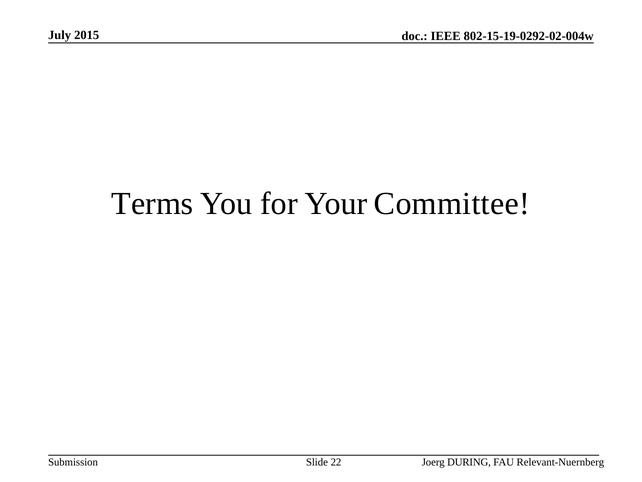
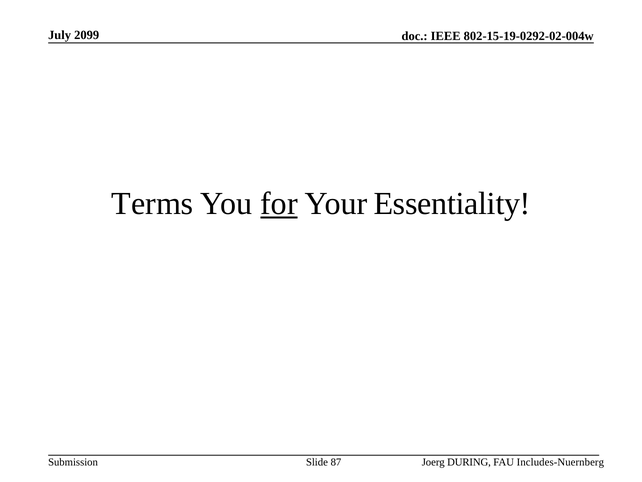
2015: 2015 -> 2099 (87, 35)
for underline: none -> present (279, 203)
Committee: Committee -> Essentiality (452, 203)
22: 22 -> 87 (336, 462)
Relevant-Nuernberg: Relevant-Nuernberg -> Includes-Nuernberg (560, 462)
